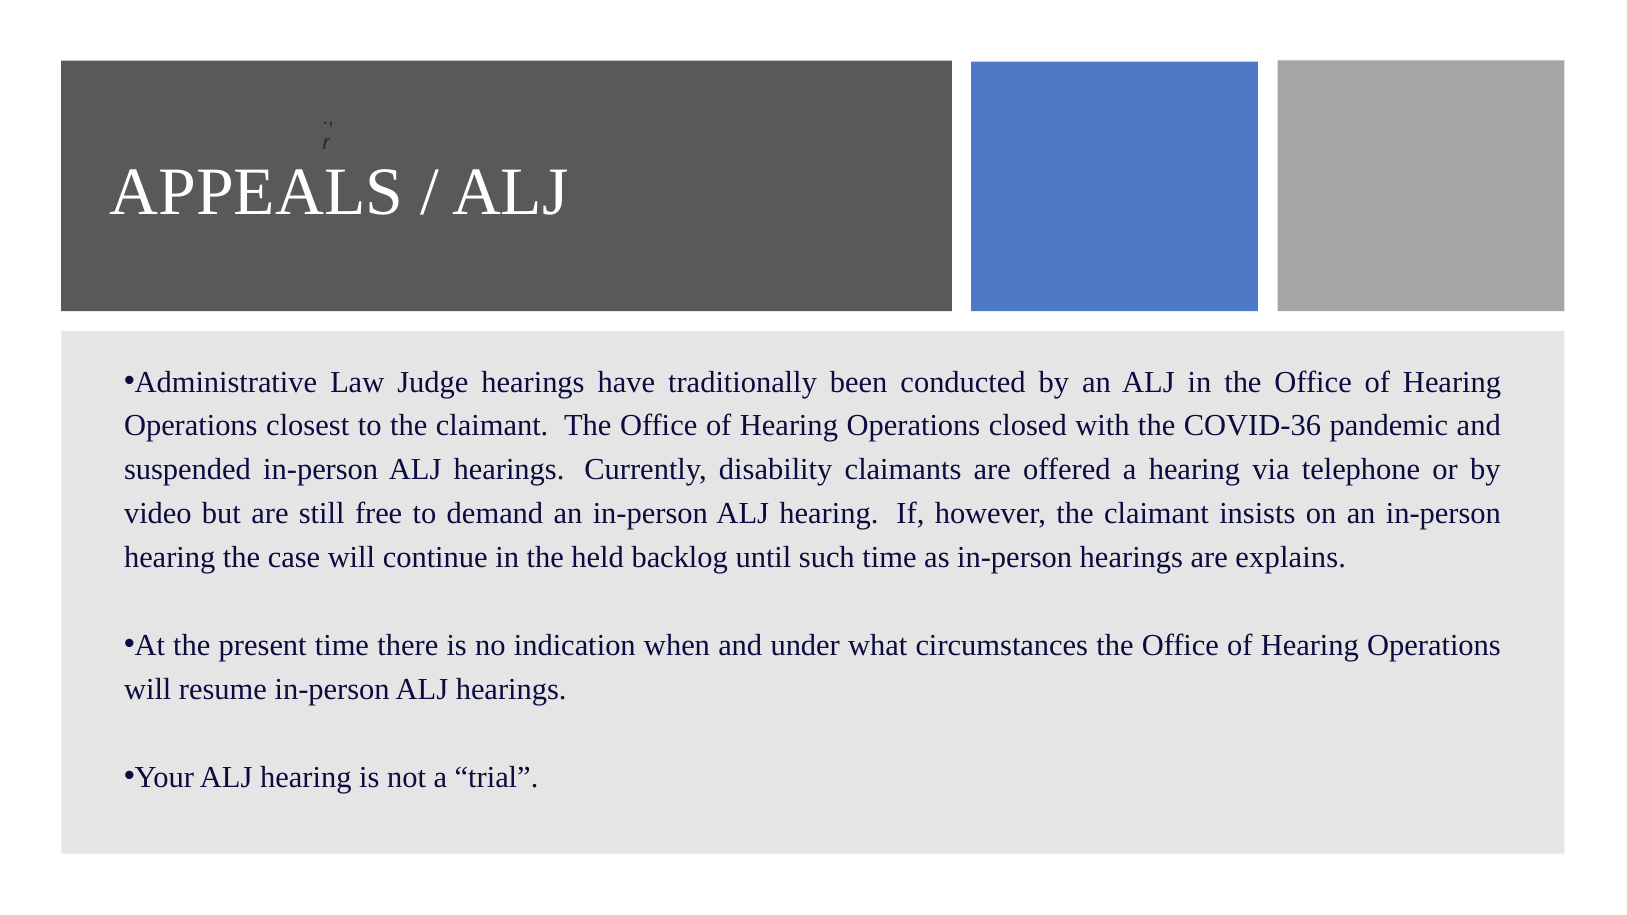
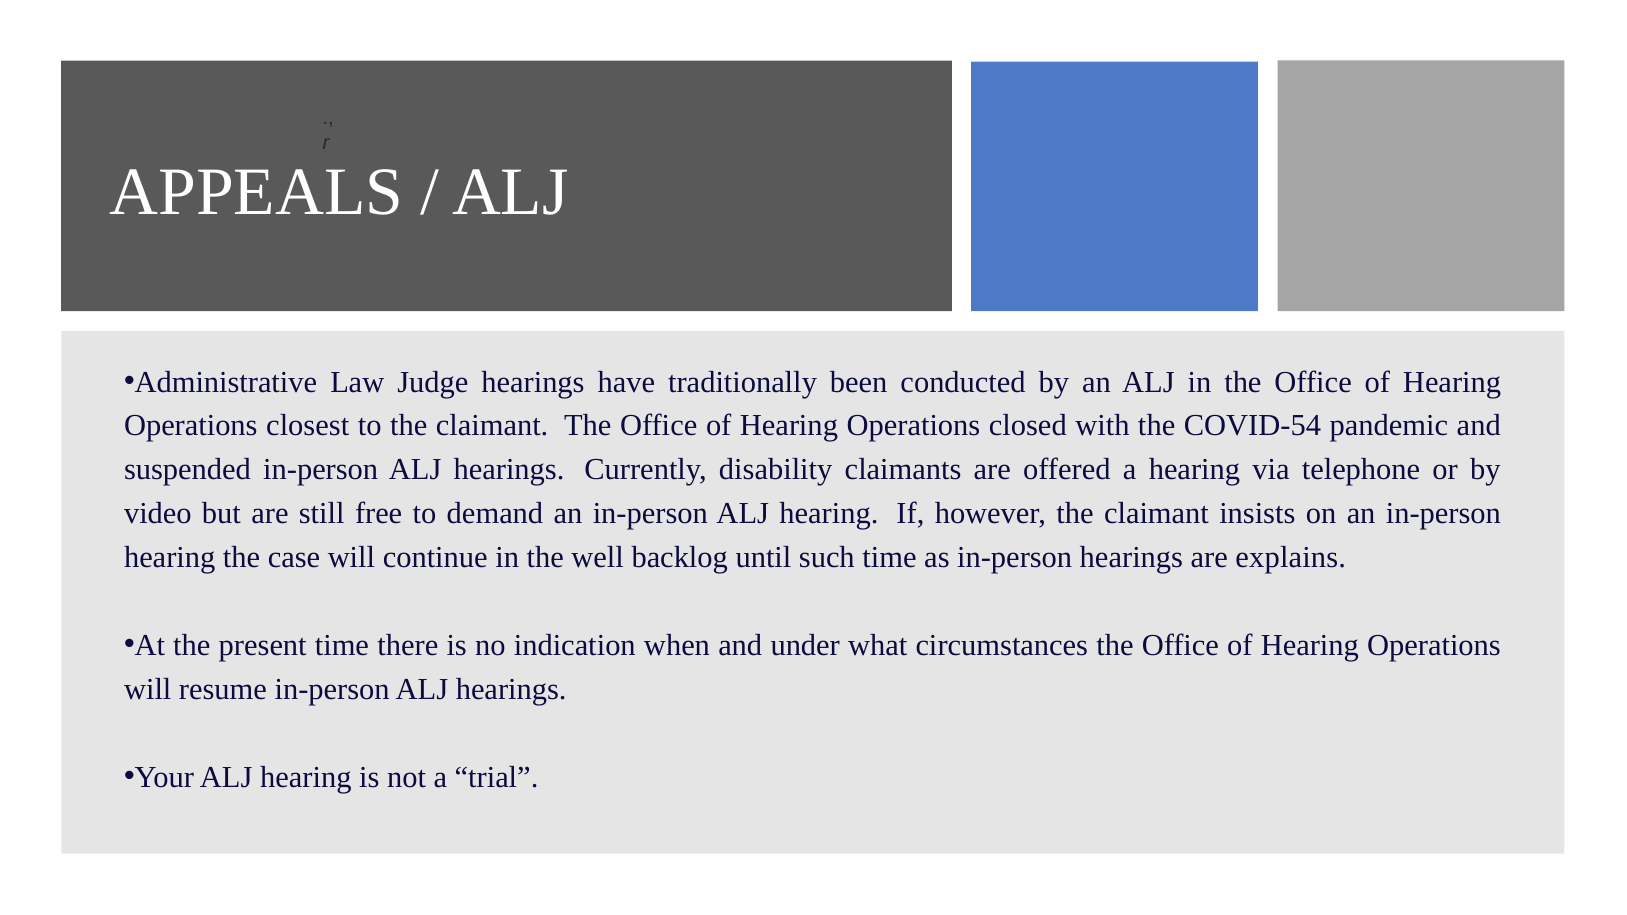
COVID-36: COVID-36 -> COVID-54 (1252, 426)
held: held -> well (598, 558)
